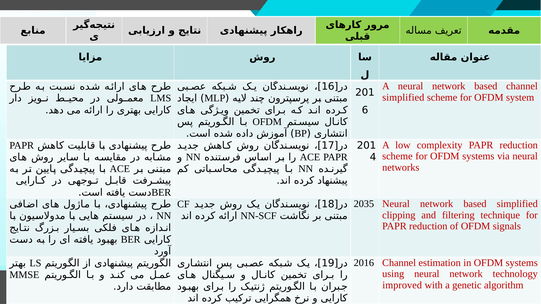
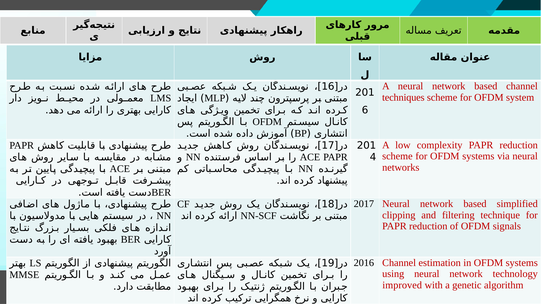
simplified: simplified -> techniques (403, 98)
2035: 2035 -> 2017 (364, 204)
